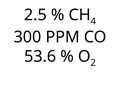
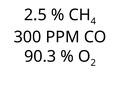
53.6: 53.6 -> 90.3 (40, 56)
